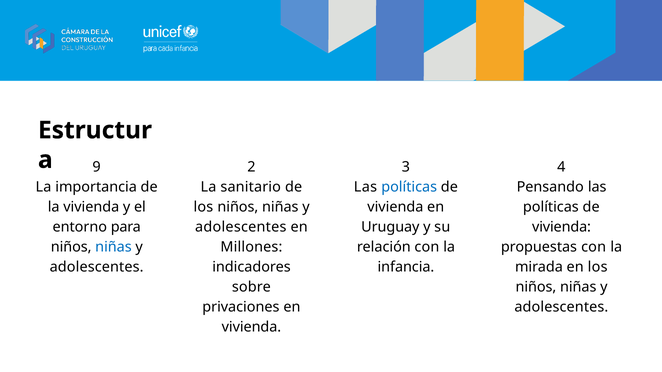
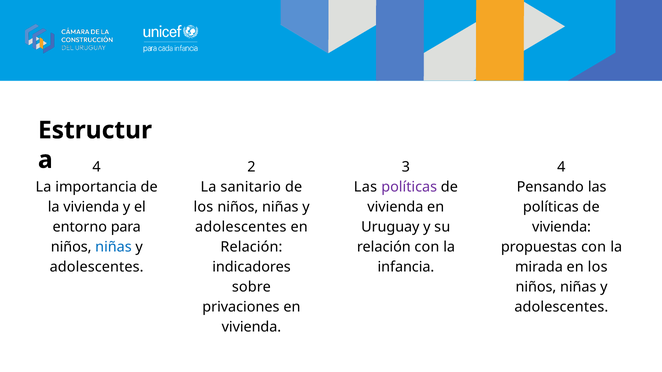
9: 9 -> 4 (97, 167)
políticas colour: blue -> purple (409, 187)
Millones: Millones -> Relación (251, 247)
